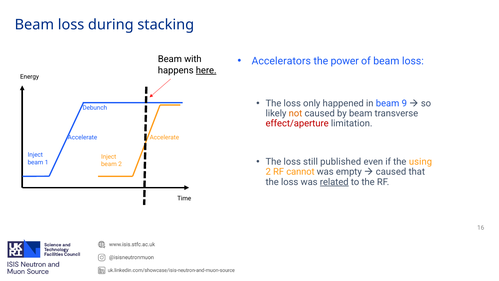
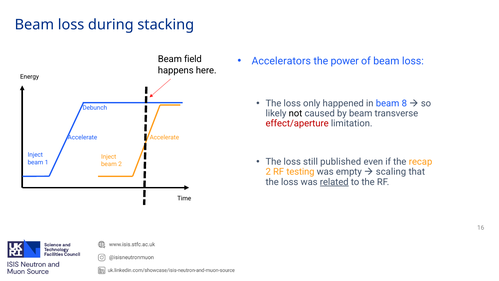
with: with -> field (193, 59)
here underline: present -> none (206, 70)
9: 9 -> 8 (404, 103)
not colour: orange -> black (296, 113)
using: using -> recap (421, 162)
cannot: cannot -> testing (300, 172)
caused: caused -> scaling (391, 172)
